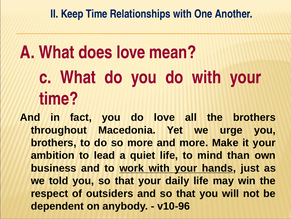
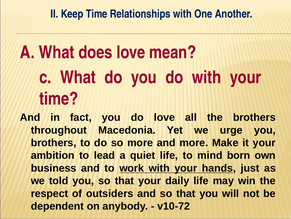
than: than -> born (239, 155)
v10-96: v10-96 -> v10-72 (174, 206)
